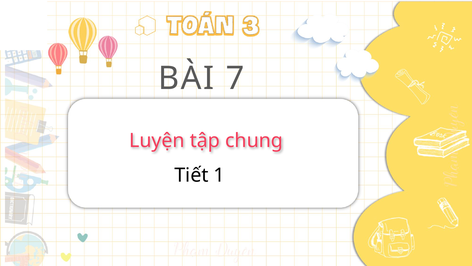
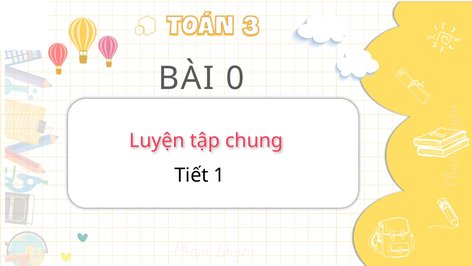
7: 7 -> 0 (235, 78)
